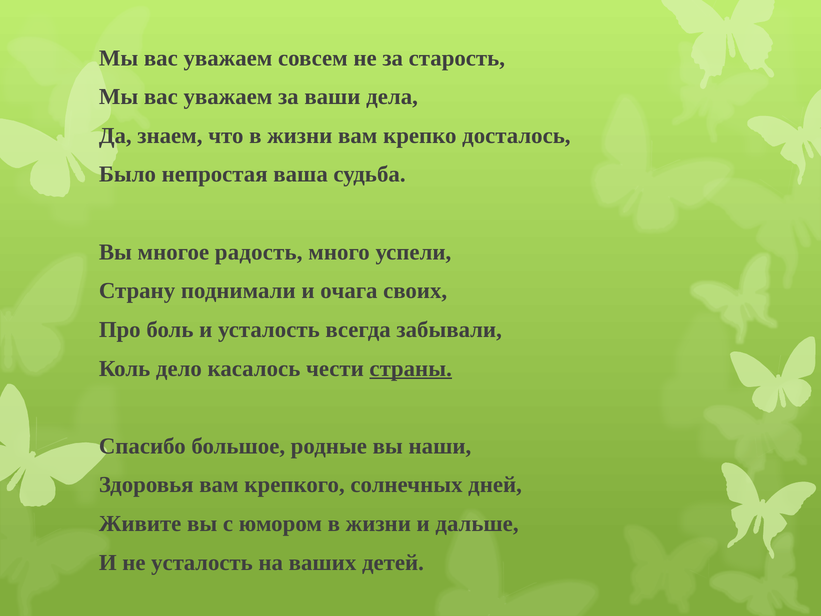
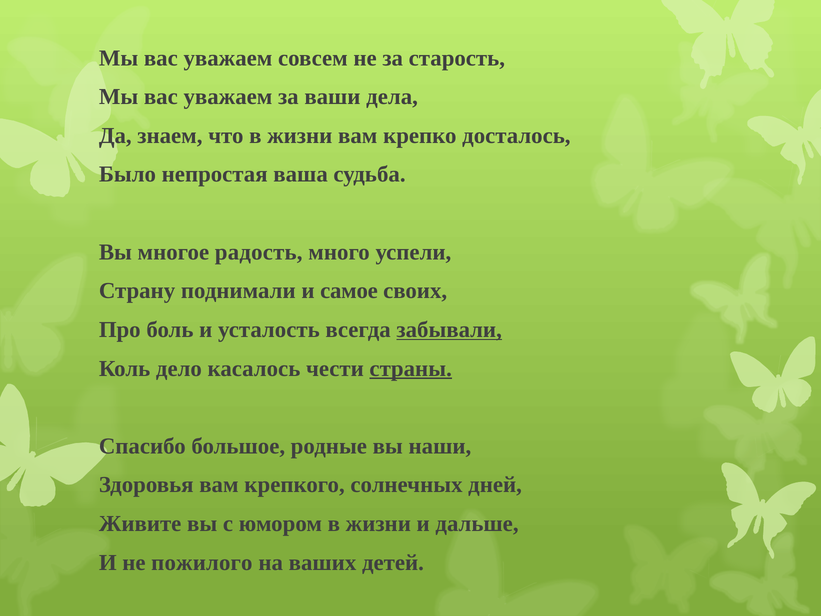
очага: очага -> самое (349, 291)
забывали underline: none -> present (449, 330)
не усталость: усталость -> пожилого (202, 562)
